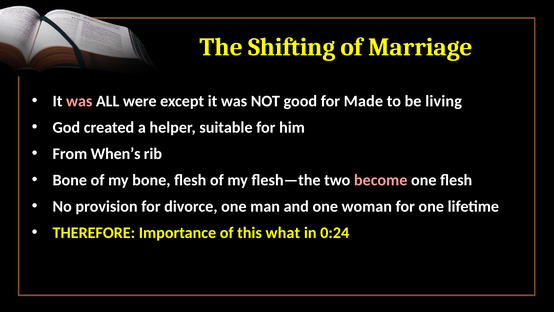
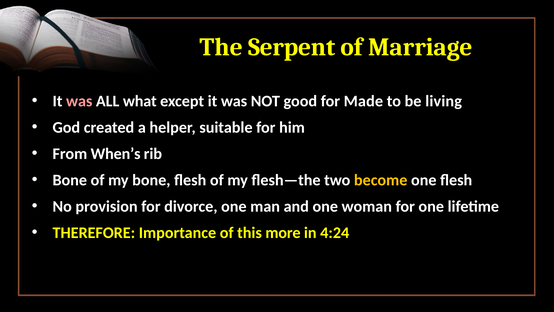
Shifting: Shifting -> Serpent (292, 47)
were: were -> what (140, 101)
become colour: pink -> yellow (381, 180)
what: what -> more (283, 233)
0:24: 0:24 -> 4:24 (335, 233)
